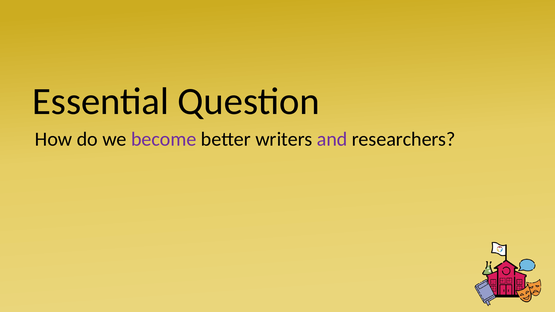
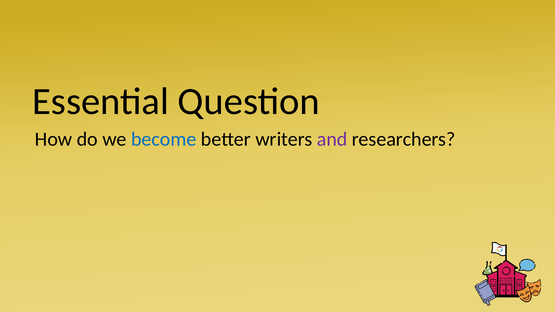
become colour: purple -> blue (164, 139)
